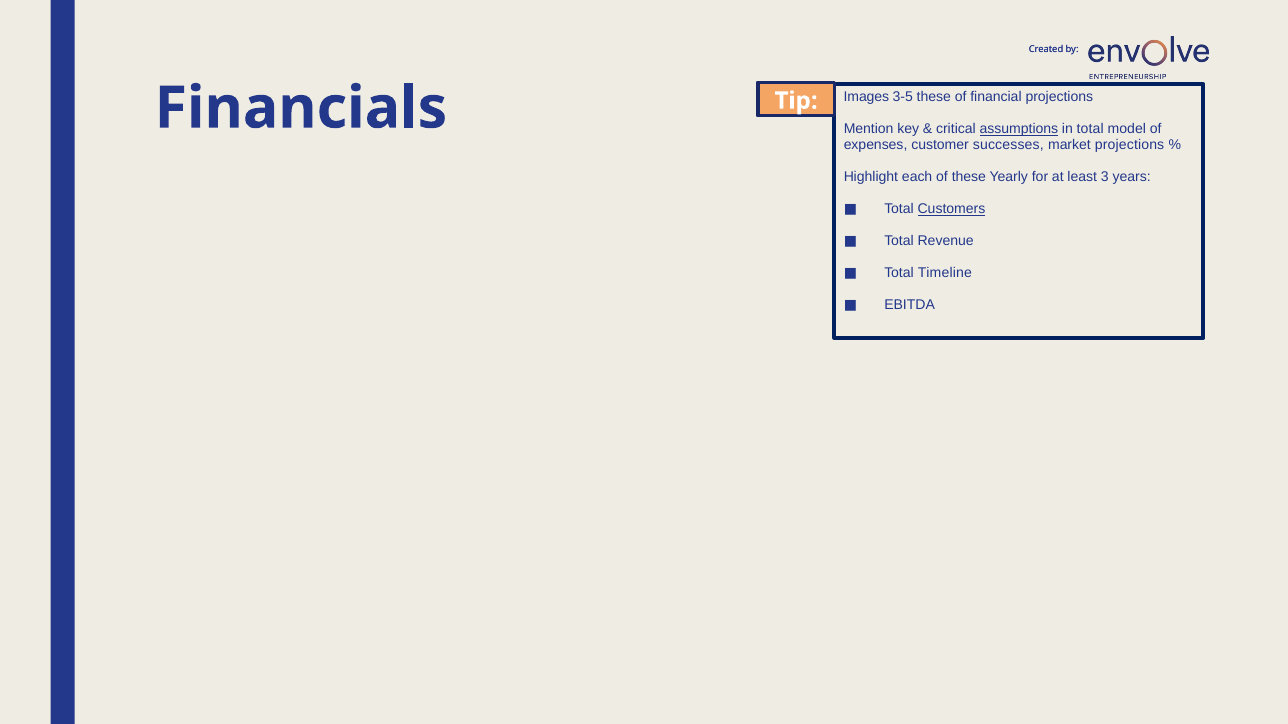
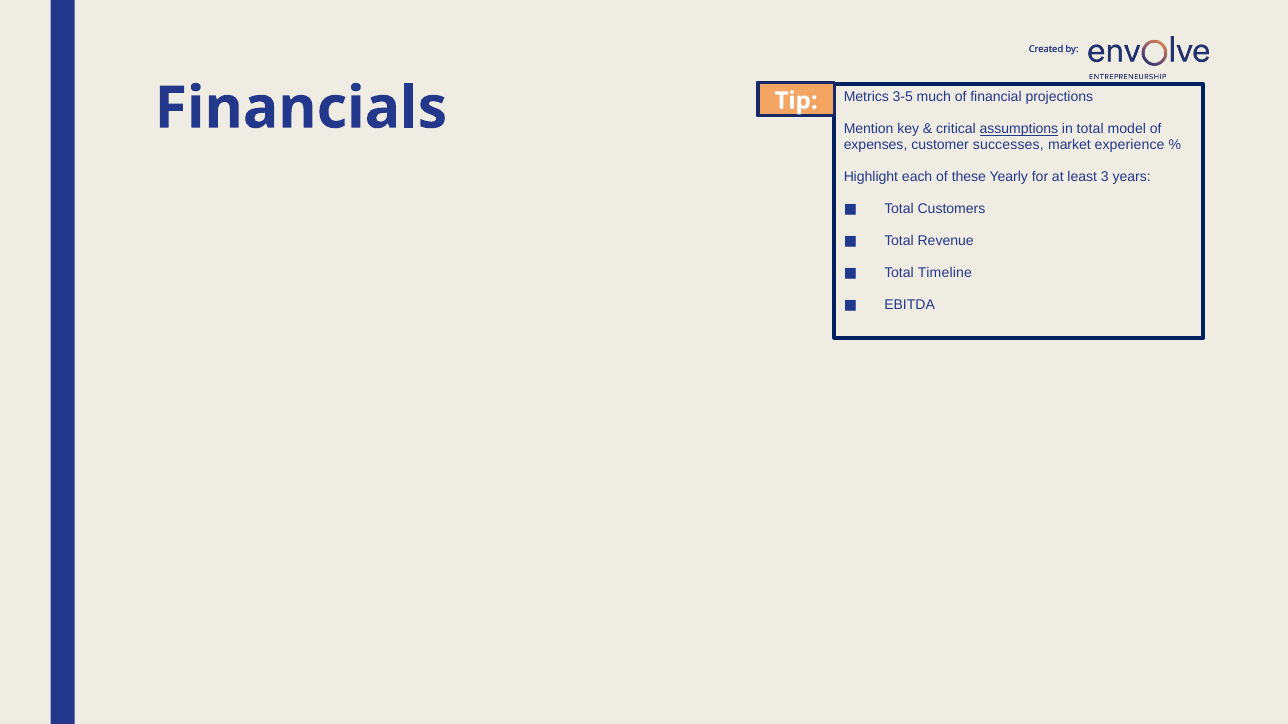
Images: Images -> Metrics (866, 97)
3-5 these: these -> much (934, 97)
market projections: projections -> experience (1130, 145)
Customers underline: present -> none (952, 209)
